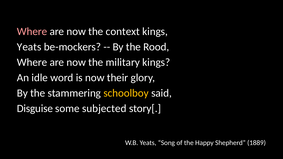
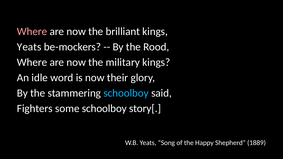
context: context -> brilliant (123, 32)
schoolboy colour: yellow -> light blue (126, 93)
Disguise: Disguise -> Fighters (35, 109)
some subjected: subjected -> schoolboy (104, 109)
